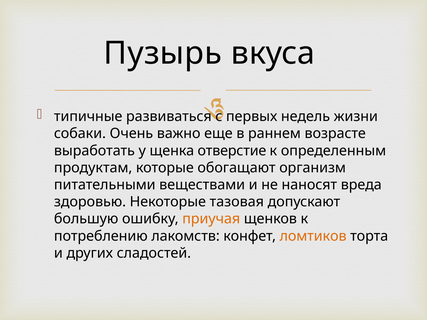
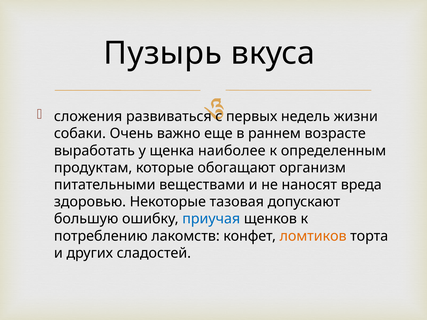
типичные: типичные -> сложения (88, 117)
отверстие: отверстие -> наиболее (232, 151)
приучая colour: orange -> blue (211, 219)
